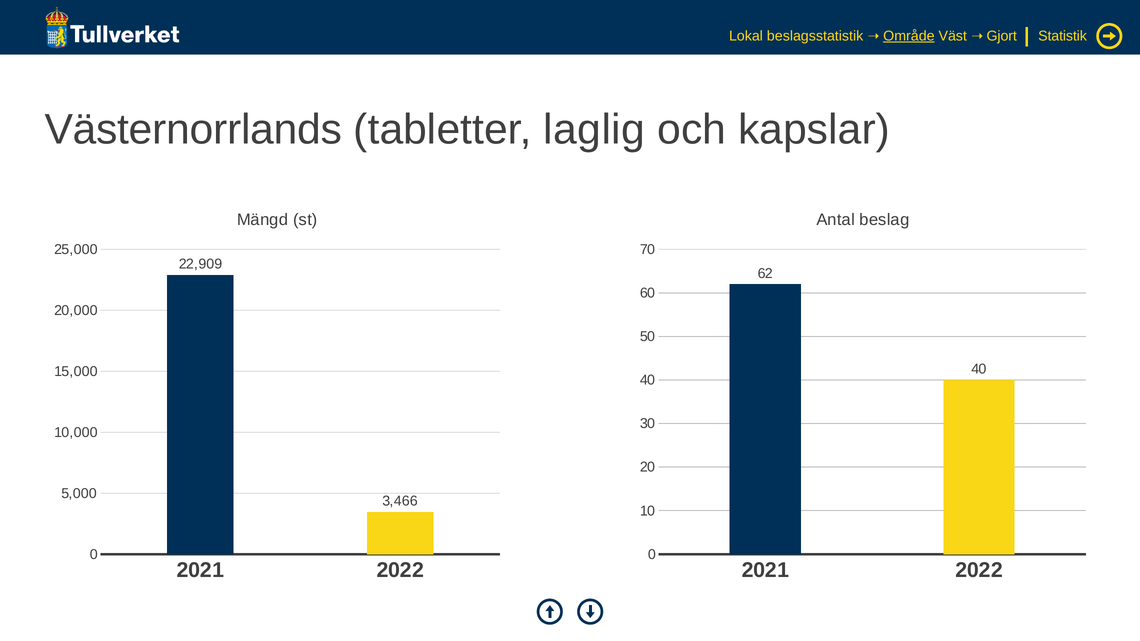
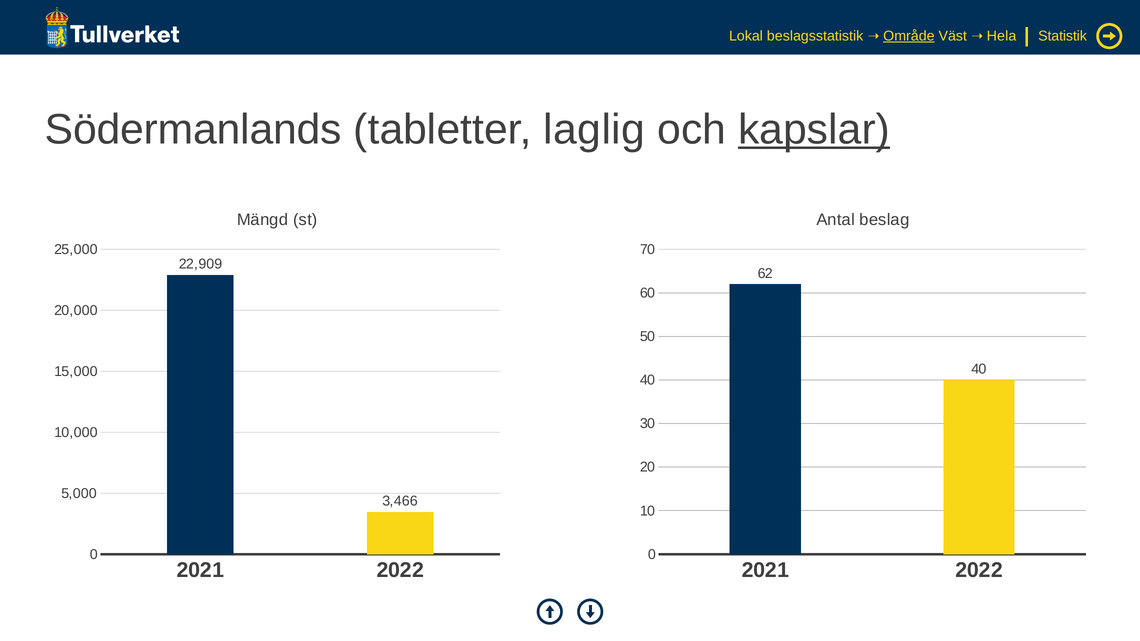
Gjort: Gjort -> Hela (1002, 36)
Västernorrlands: Västernorrlands -> Södermanlands (193, 130)
kapslar underline: none -> present (814, 130)
